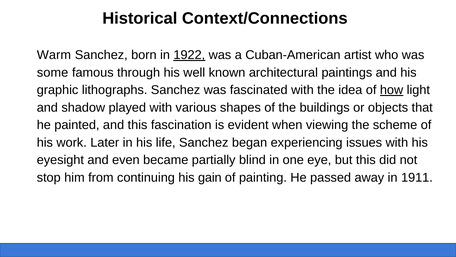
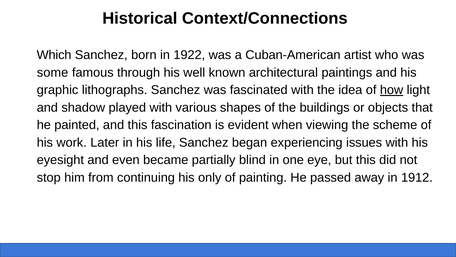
Warm: Warm -> Which (54, 55)
1922 underline: present -> none (189, 55)
gain: gain -> only (210, 177)
1911: 1911 -> 1912 (417, 177)
